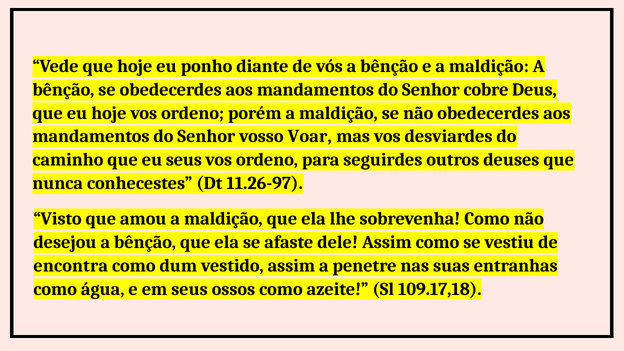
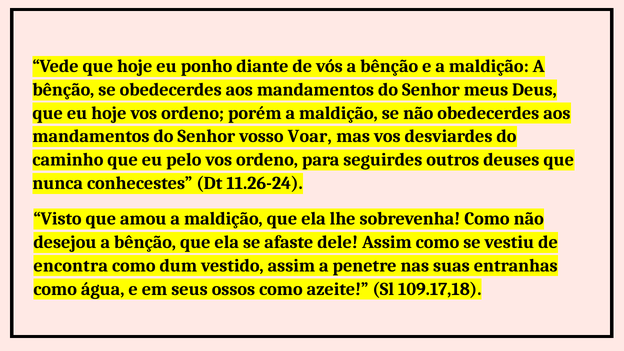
cobre: cobre -> meus (486, 90)
eu seus: seus -> pelo (184, 160)
11.26-97: 11.26-97 -> 11.26-24 (265, 183)
